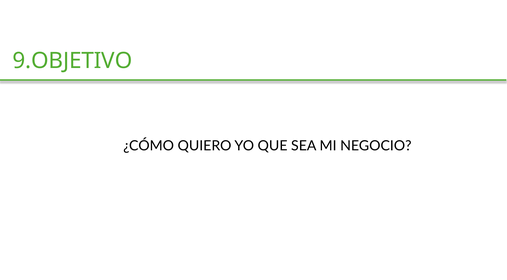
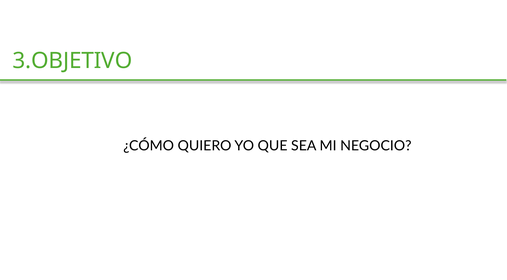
9.OBJETIVO: 9.OBJETIVO -> 3.OBJETIVO (72, 61)
